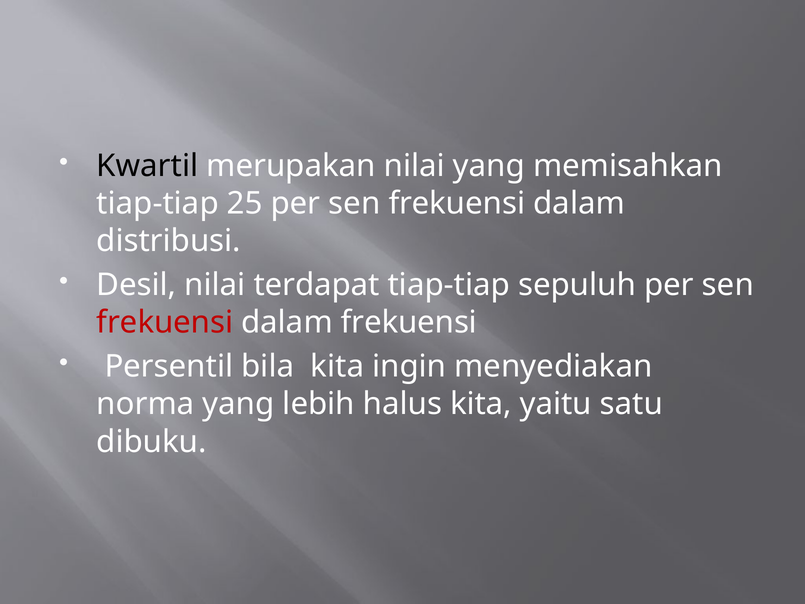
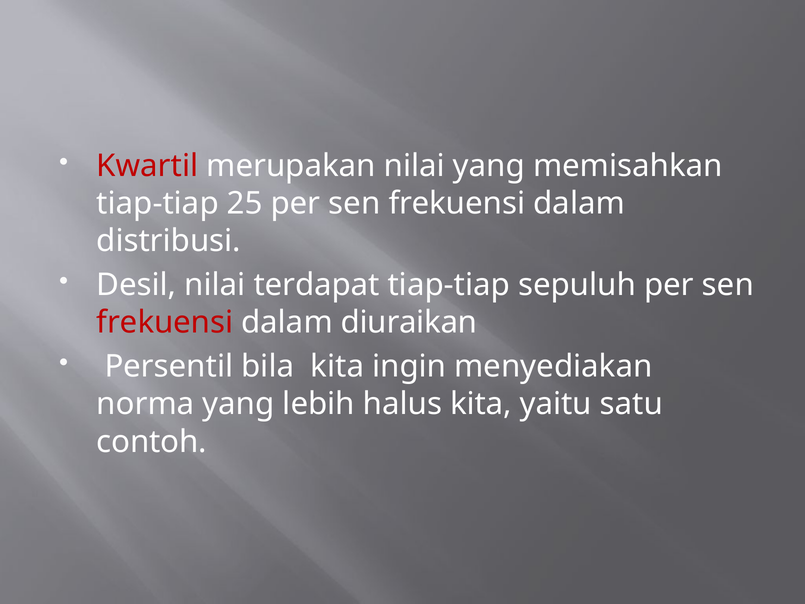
Kwartil colour: black -> red (147, 166)
dalam frekuensi: frekuensi -> diuraikan (409, 322)
dibuku: dibuku -> contoh (152, 441)
